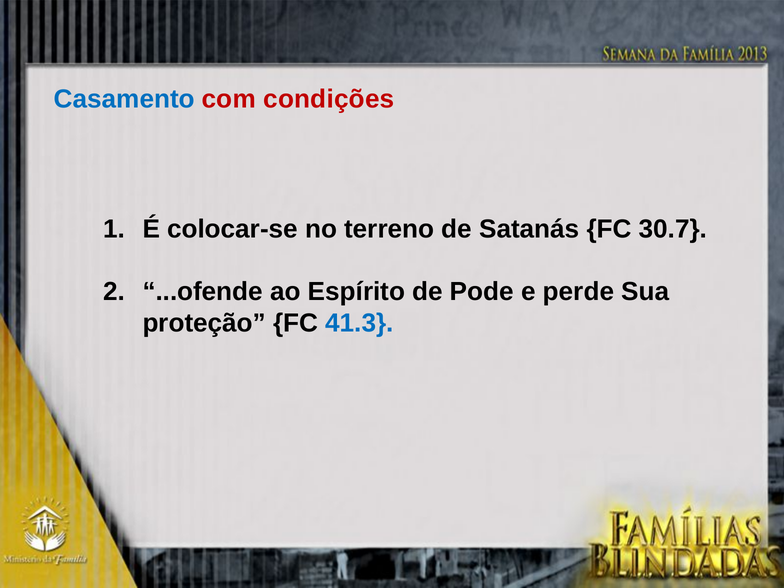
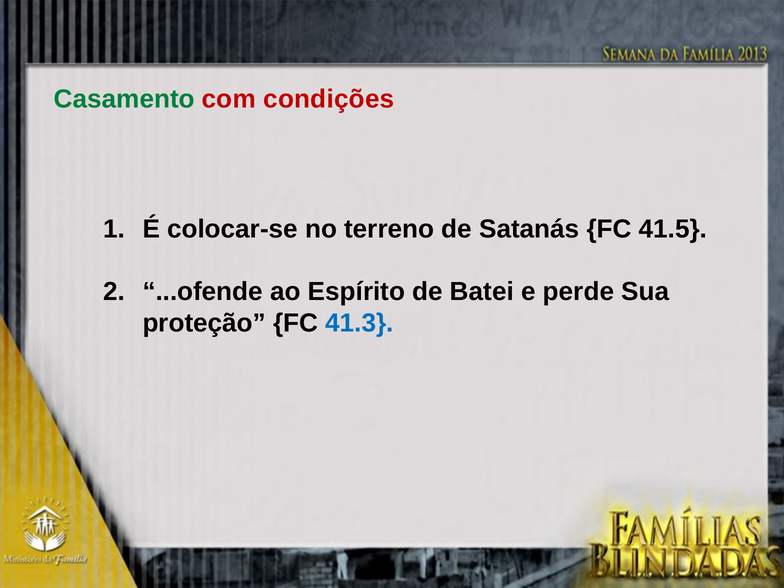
Casamento colour: blue -> green (124, 99)
30.7: 30.7 -> 41.5 (673, 229)
Pode: Pode -> Batei (482, 292)
